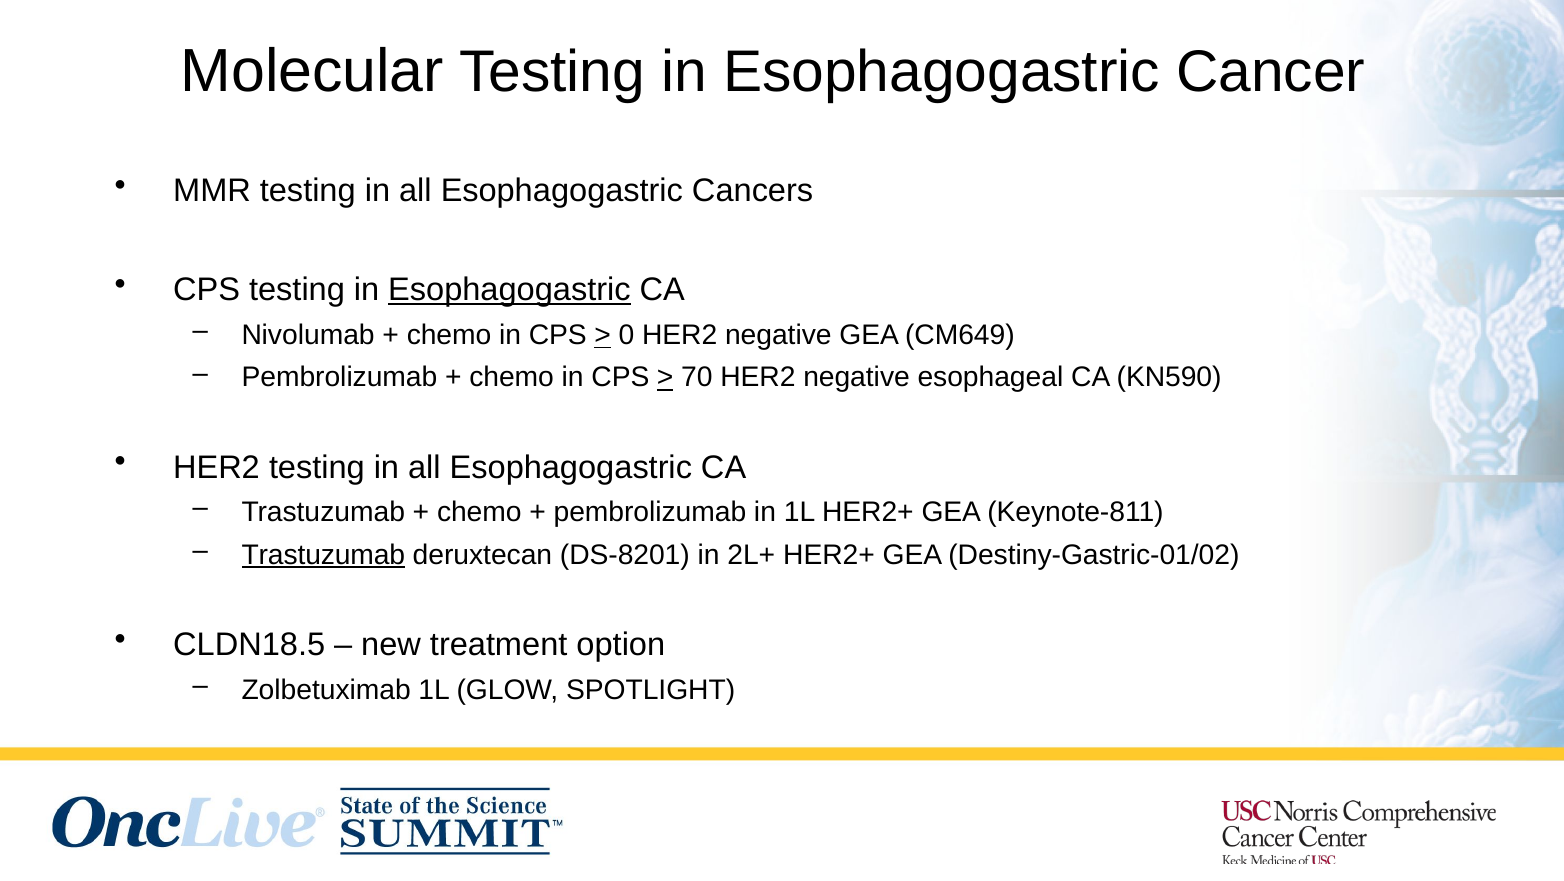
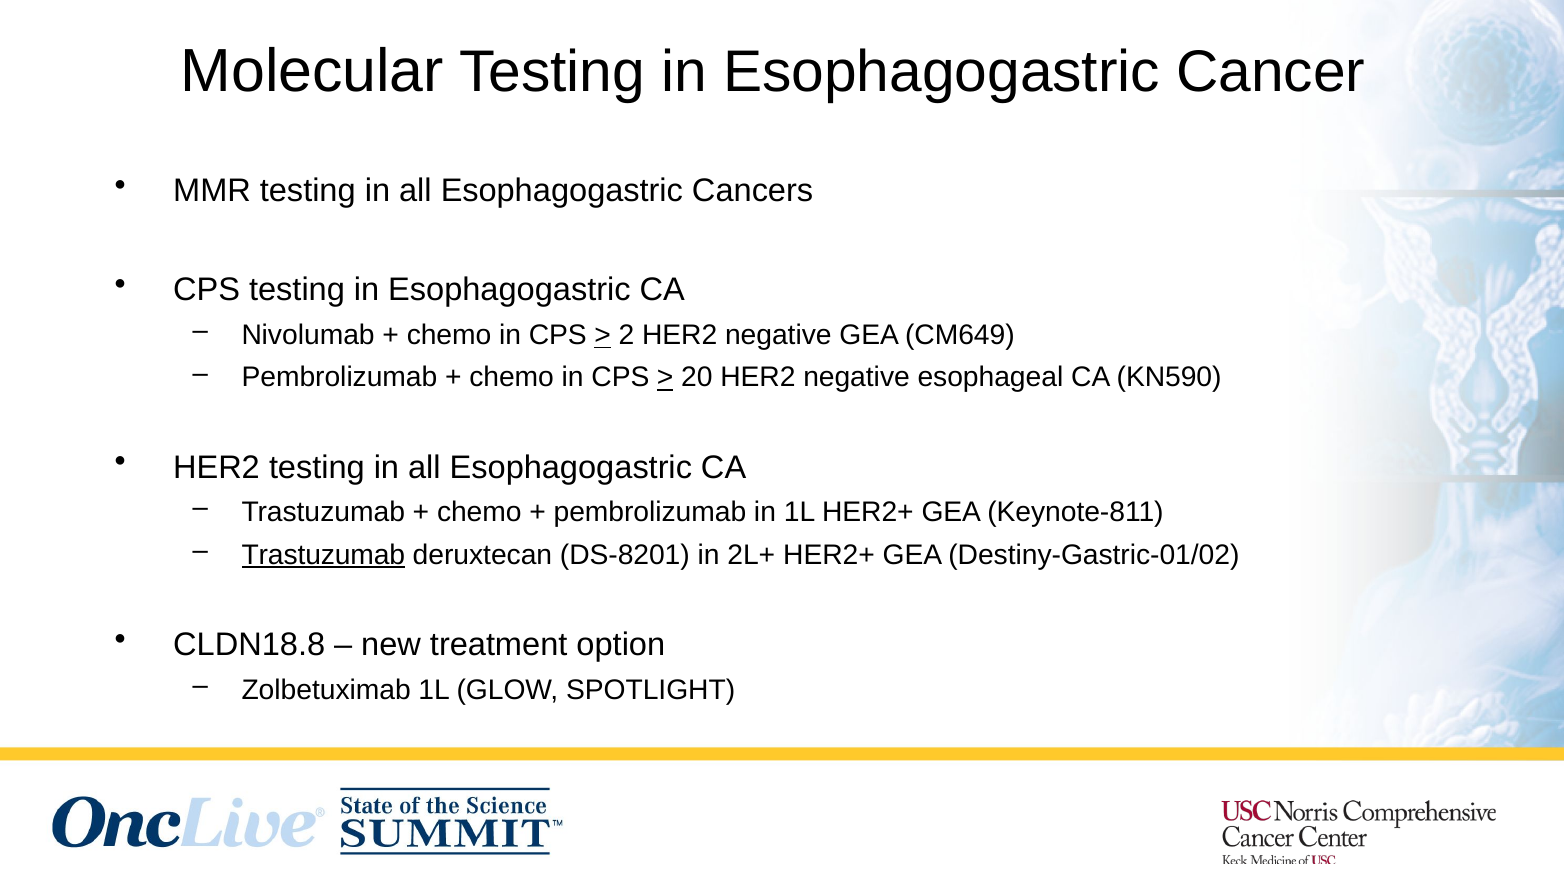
Esophagogastric underline: present -> none (509, 290)
0: 0 -> 2 (626, 335)
70: 70 -> 20 (697, 377)
CLDN18.5: CLDN18.5 -> CLDN18.8 (249, 645)
